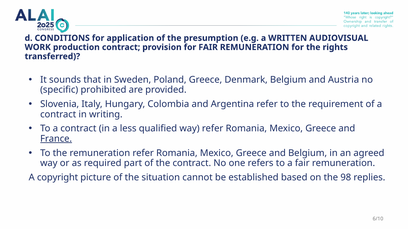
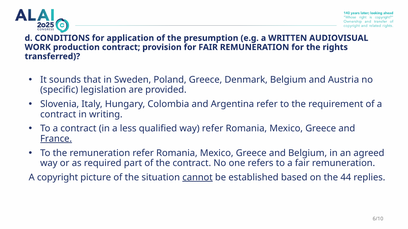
prohibited: prohibited -> legislation (103, 90)
cannot underline: none -> present (198, 178)
98: 98 -> 44 (346, 178)
